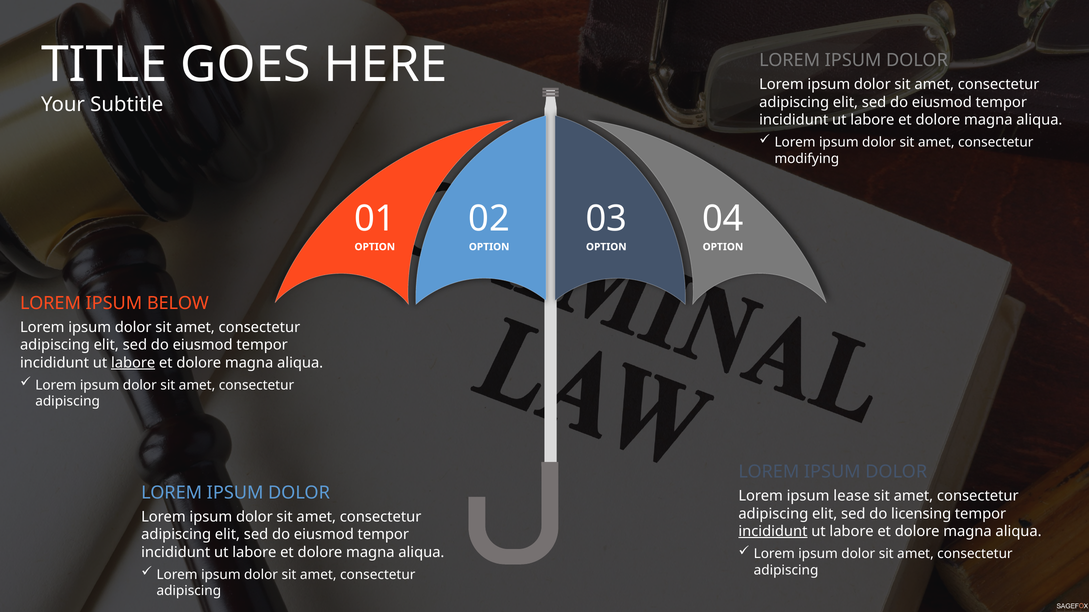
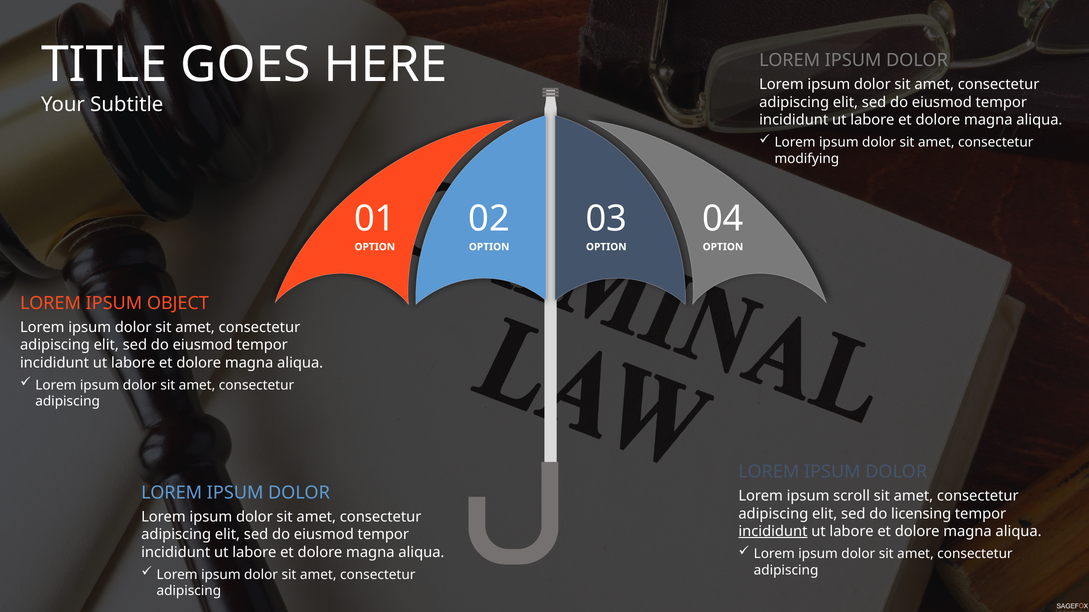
BELOW: BELOW -> OBJECT (178, 303)
labore underline: present -> none (133, 363)
lease: lease -> scroll (852, 496)
